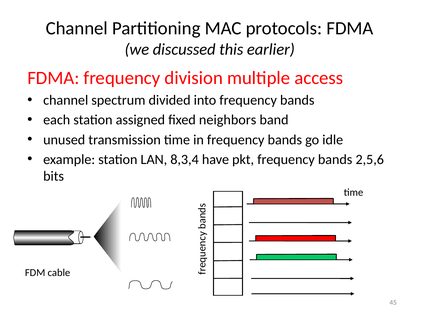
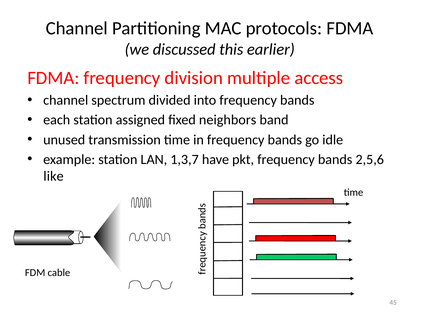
8,3,4: 8,3,4 -> 1,3,7 (185, 159)
bits: bits -> like (54, 176)
